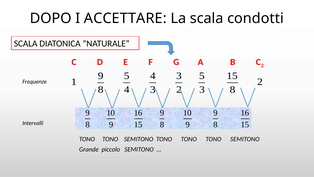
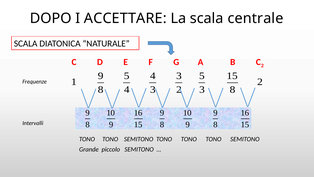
condotti: condotti -> centrale (255, 18)
